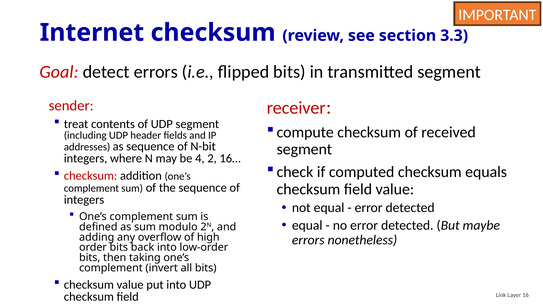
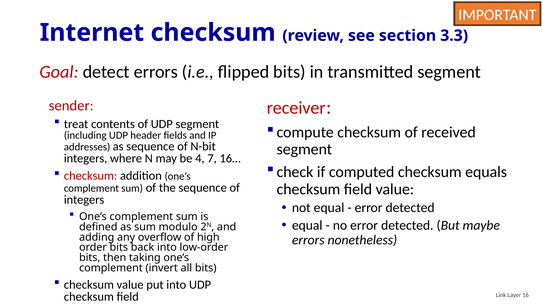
2: 2 -> 7 (212, 159)
